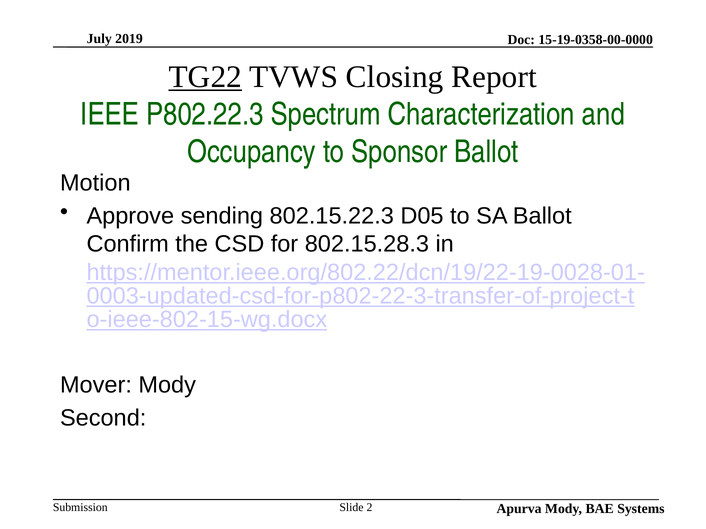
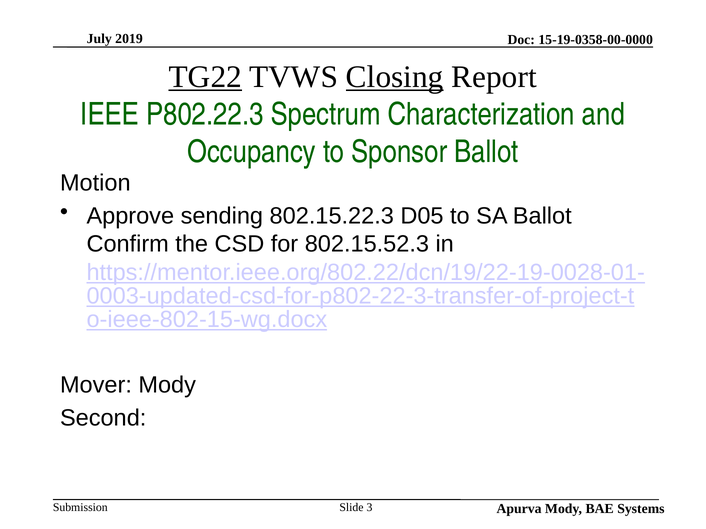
Closing underline: none -> present (395, 77)
802.15.28.3: 802.15.28.3 -> 802.15.52.3 (367, 244)
2: 2 -> 3 (369, 508)
